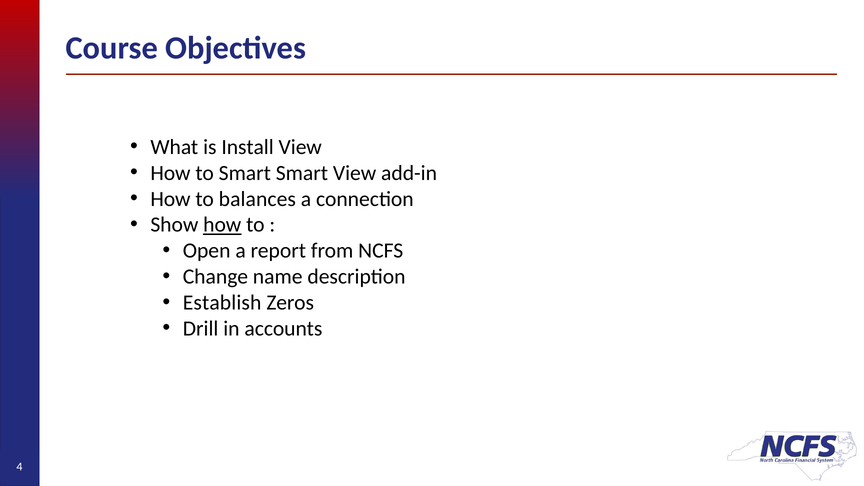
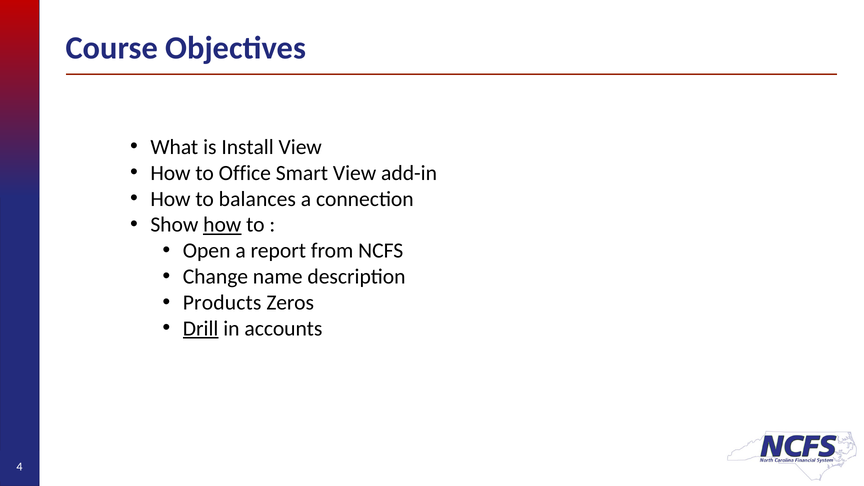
to Smart: Smart -> Office (245, 173)
Establish: Establish -> Products (222, 303)
Drill underline: none -> present (201, 328)
